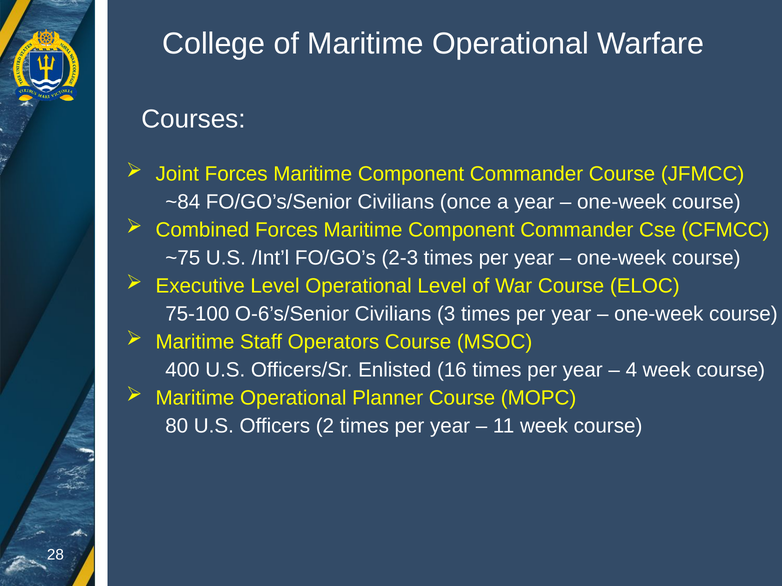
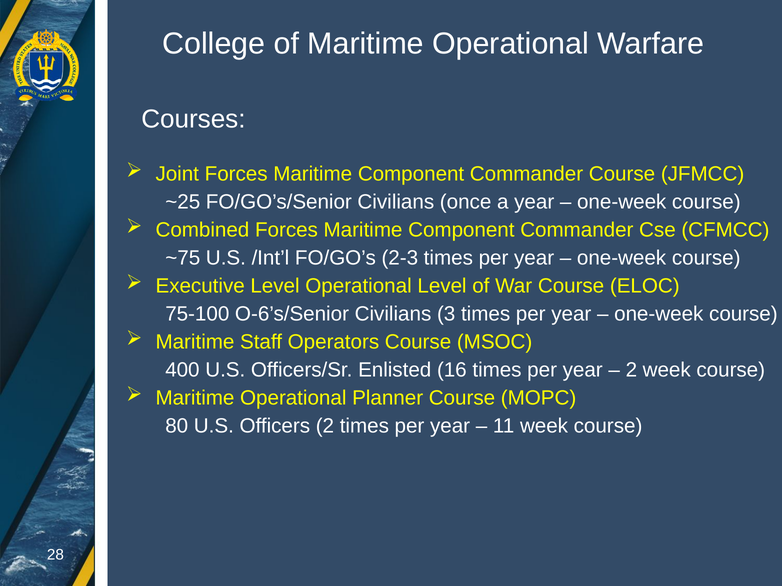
~84: ~84 -> ~25 (183, 202)
4: 4 -> 2 (631, 370)
